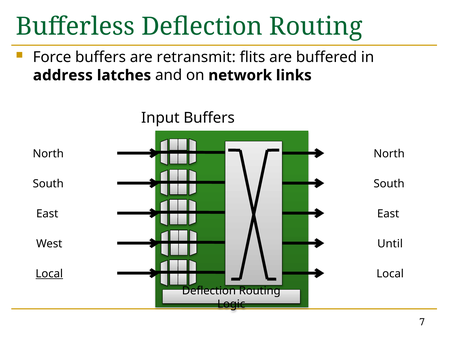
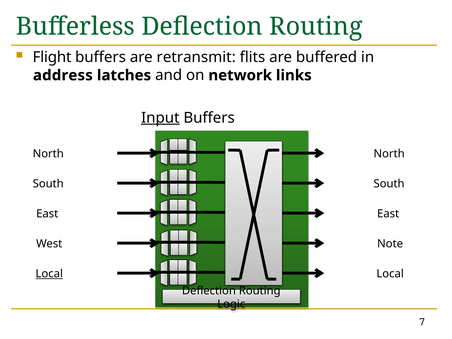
Force: Force -> Flight (52, 57)
Input underline: none -> present (160, 118)
Until: Until -> Note (390, 244)
